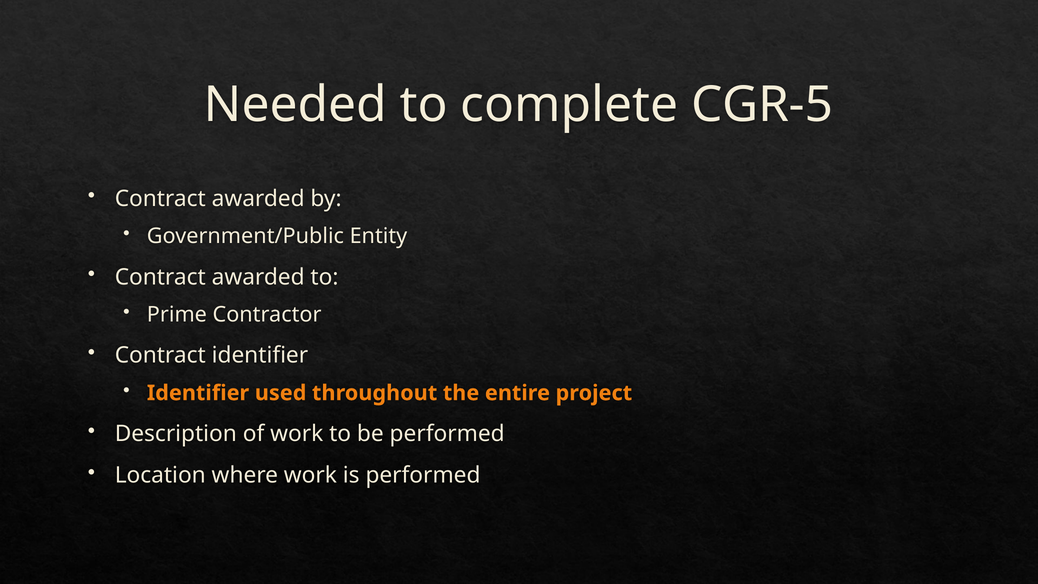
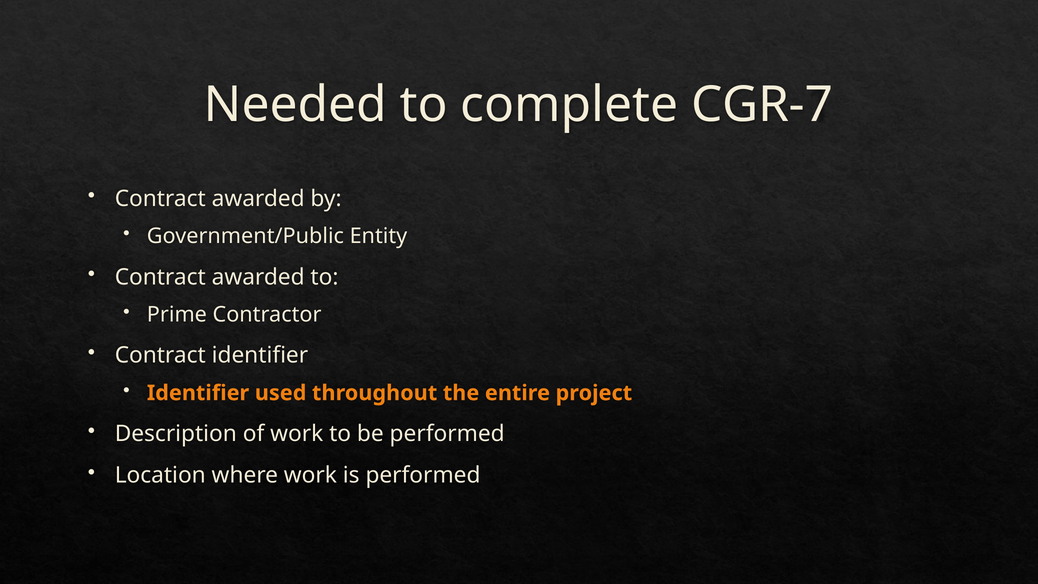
CGR-5: CGR-5 -> CGR-7 (762, 105)
